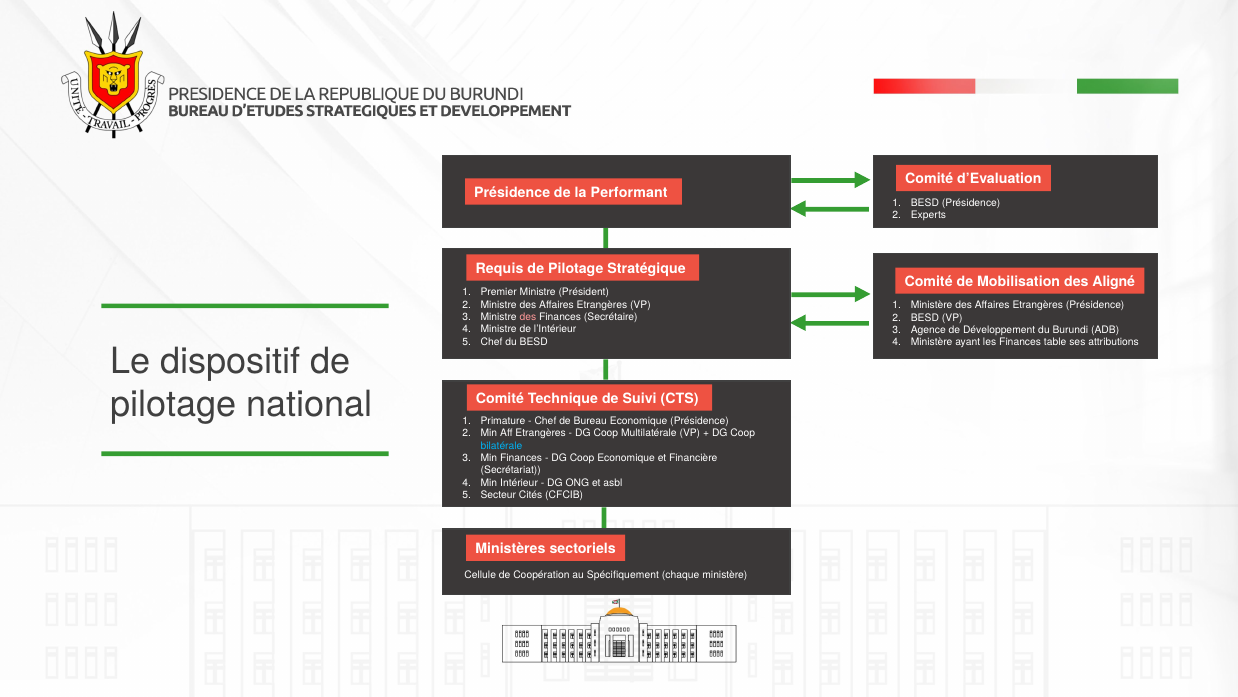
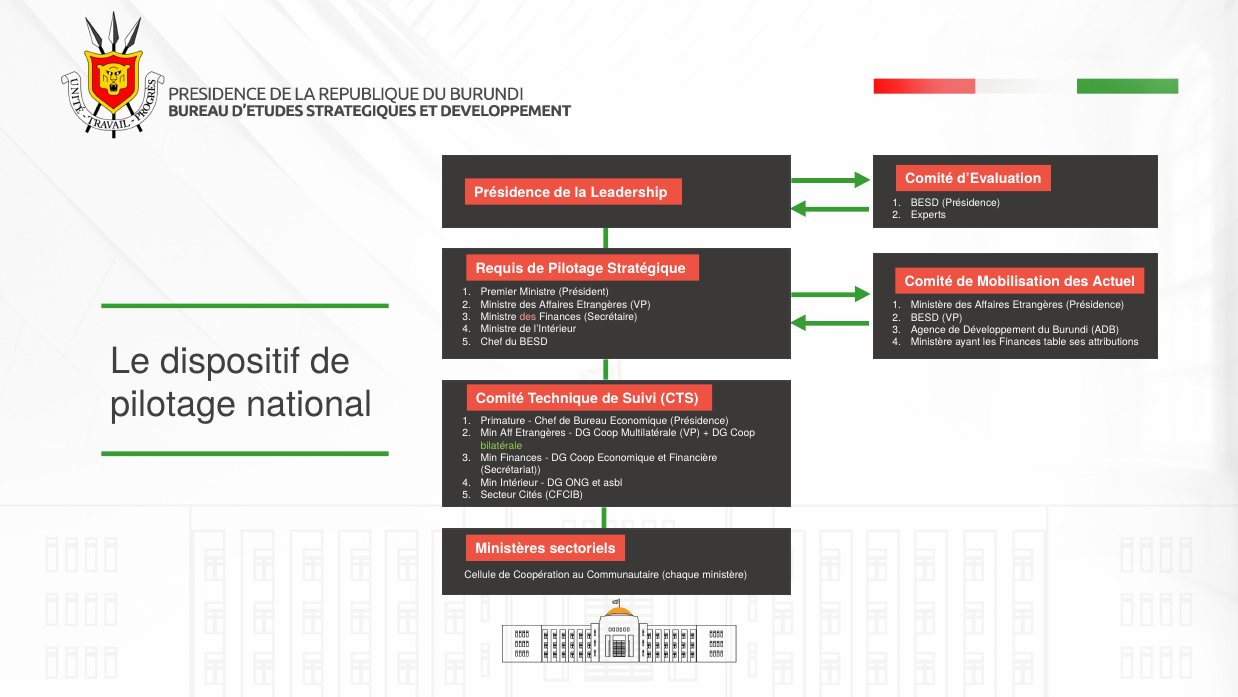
Performant: Performant -> Leadership (629, 192)
Aligné: Aligné -> Actuel (1114, 281)
bilatérale colour: light blue -> light green (502, 445)
Spécifiquement: Spécifiquement -> Communautaire (623, 574)
